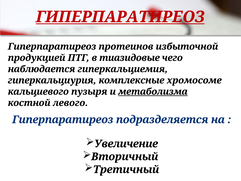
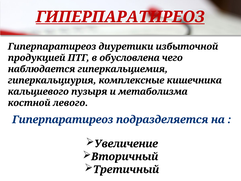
протеинов: протеинов -> диуретики (126, 46)
тиазидовые: тиазидовые -> обусловлена (130, 58)
хромосоме: хромосоме -> кишечника (194, 80)
метаболизма underline: present -> none (153, 91)
